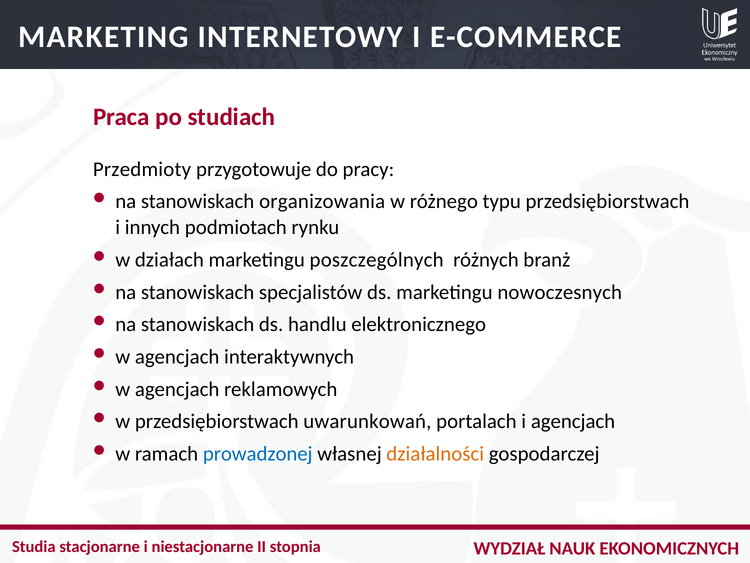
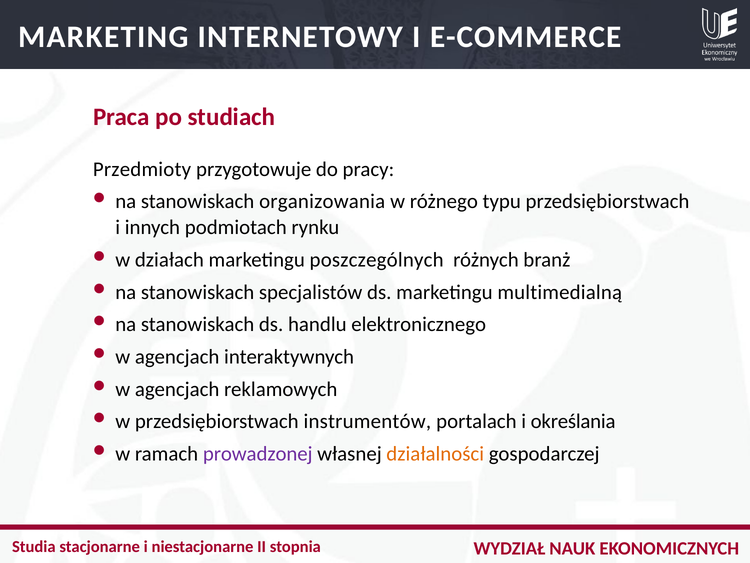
nowoczesnych: nowoczesnych -> multimedialną (560, 292)
uwarunkowań: uwarunkowań -> instrumentów (367, 421)
i agencjach: agencjach -> określania (573, 421)
prowadzonej colour: blue -> purple (258, 453)
